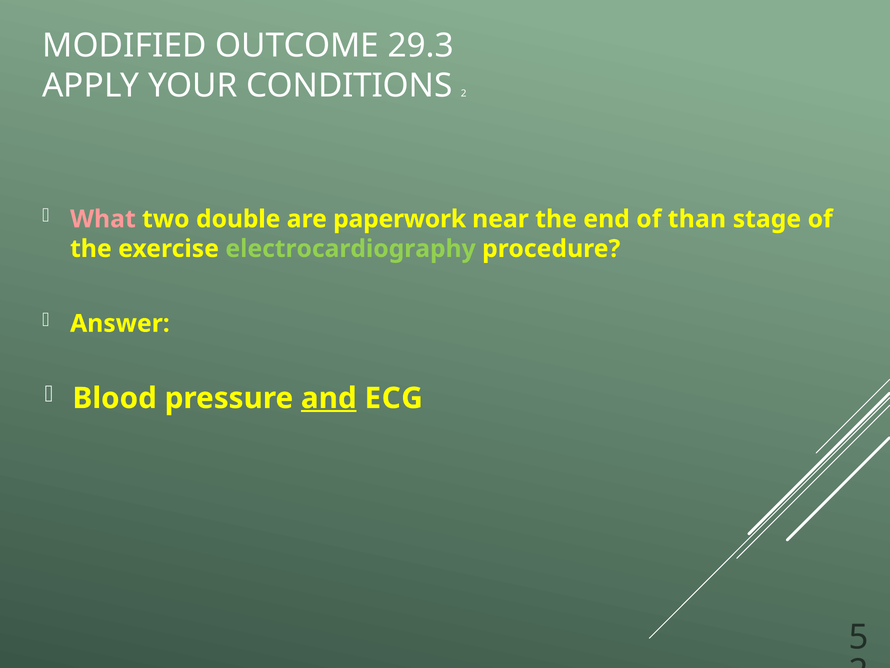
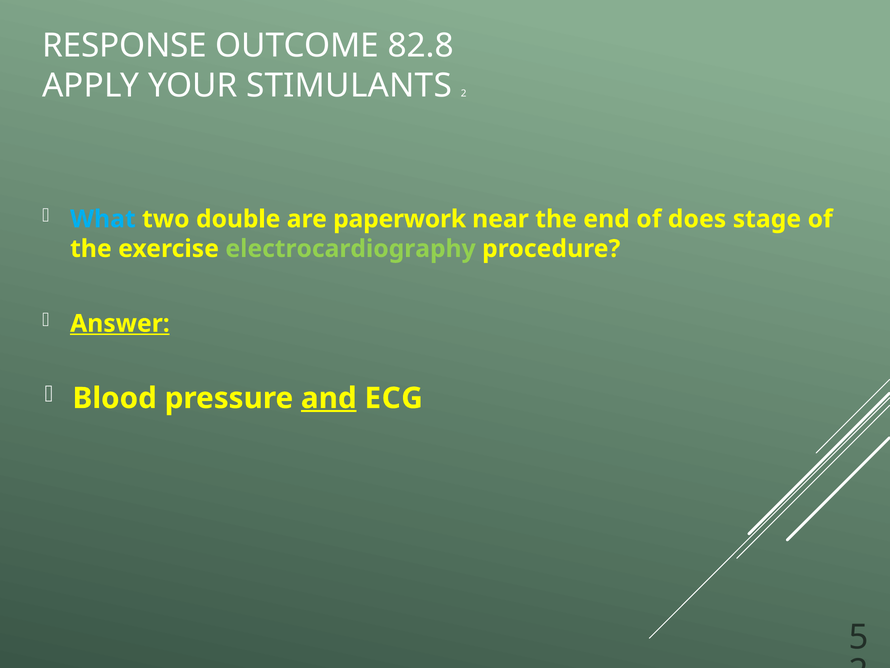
MODIFIED: MODIFIED -> RESPONSE (125, 46)
29.3: 29.3 -> 82.8 (421, 46)
CONDITIONS: CONDITIONS -> STIMULANTS (349, 86)
What colour: pink -> light blue (103, 219)
than: than -> does (697, 219)
Answer underline: none -> present (120, 323)
